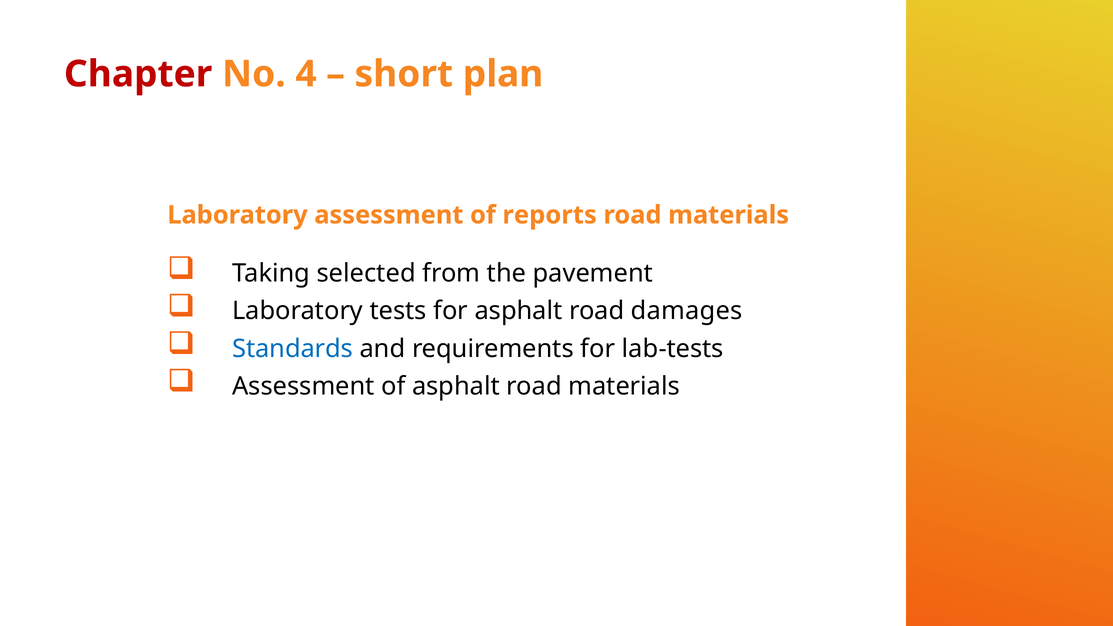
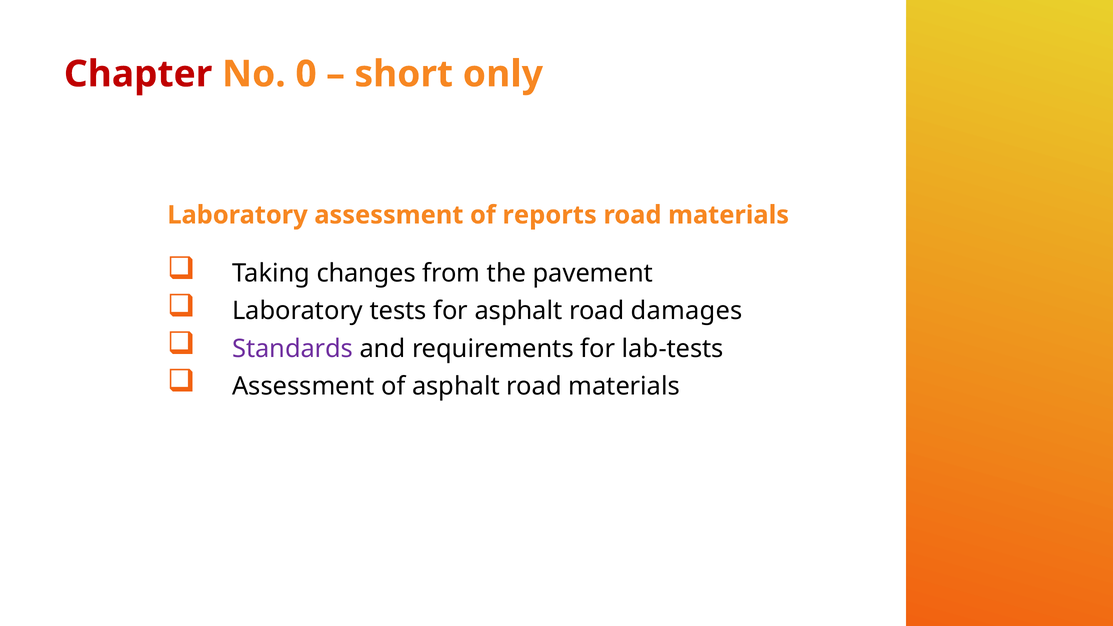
4: 4 -> 0 (306, 74)
plan: plan -> only (503, 74)
selected: selected -> changes (366, 273)
Standards colour: blue -> purple (293, 349)
